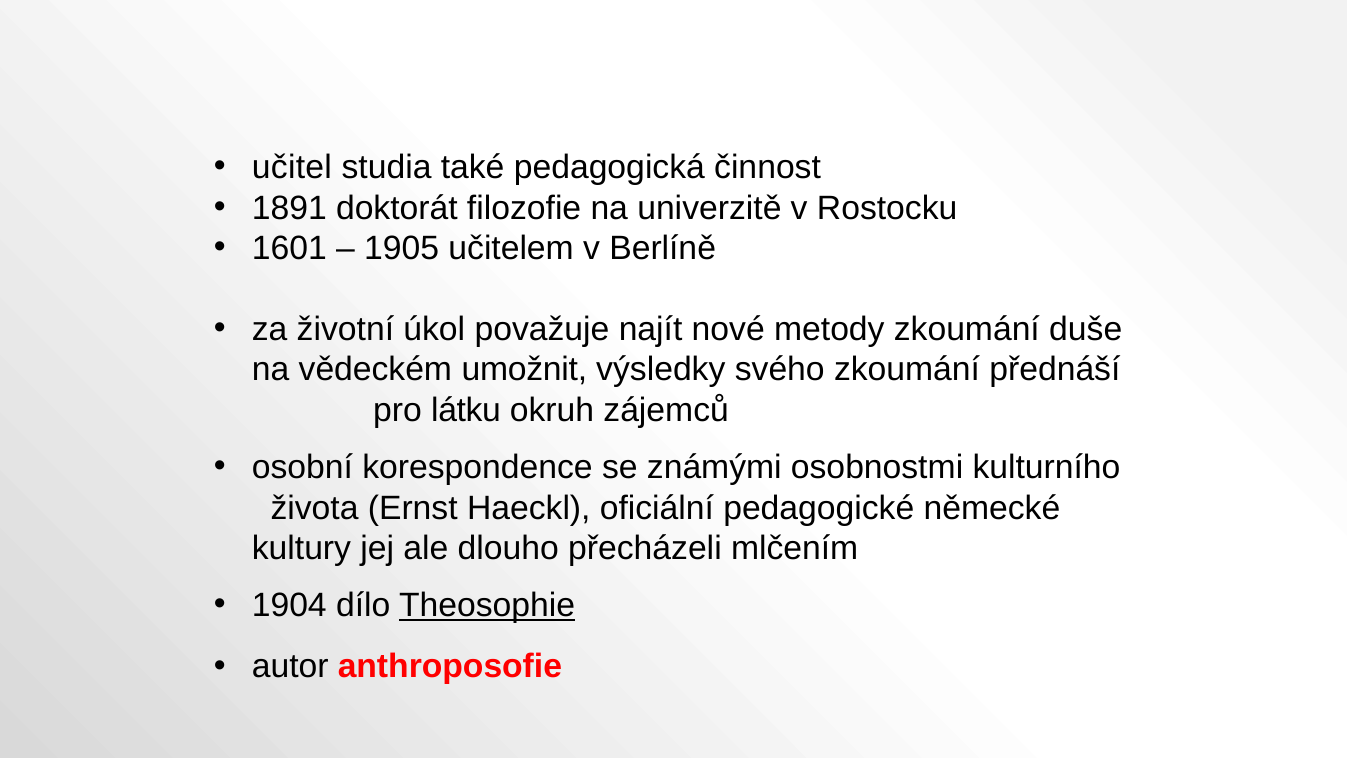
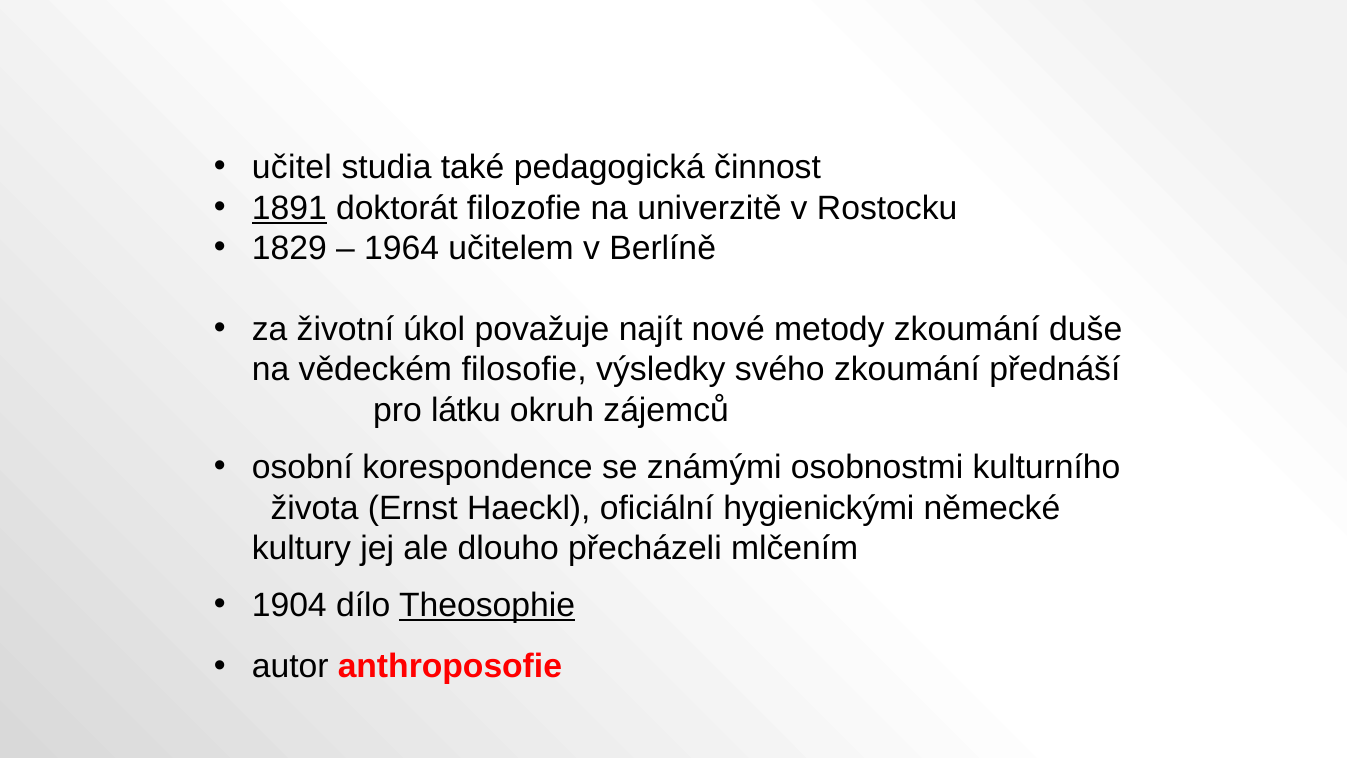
1891 underline: none -> present (289, 208)
1601: 1601 -> 1829 (289, 249)
1905: 1905 -> 1964 (402, 249)
umožnit: umožnit -> filosofie (524, 370)
pedagogické: pedagogické -> hygienickými (819, 508)
